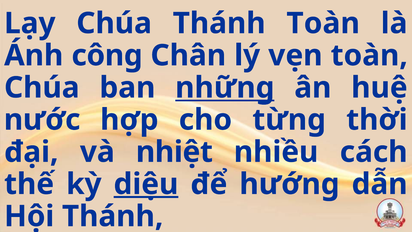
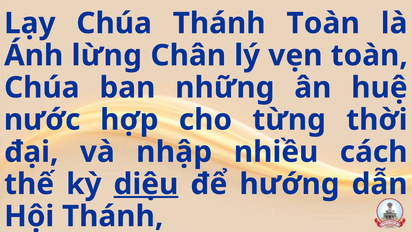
công: công -> lừng (107, 55)
những underline: present -> none (225, 88)
nhiệt: nhiệt -> nhập (174, 152)
